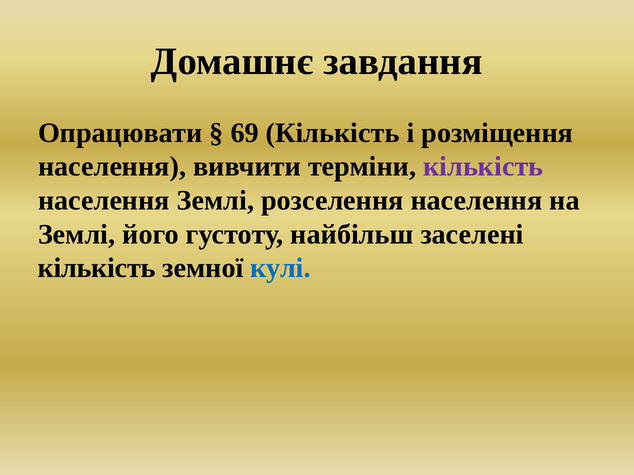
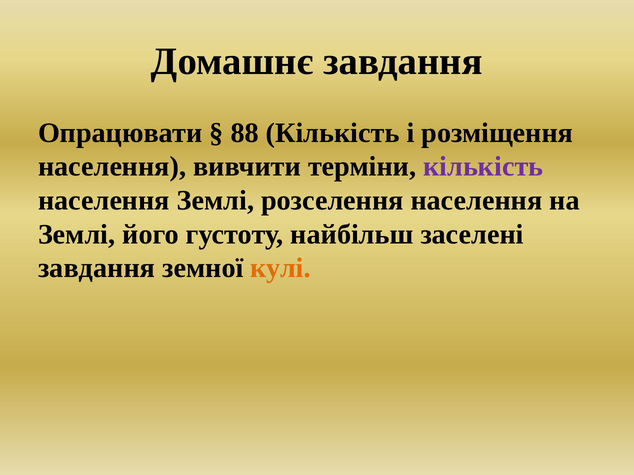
69: 69 -> 88 (245, 133)
кількість: кількість -> завдання (97, 268)
кулі colour: blue -> orange (281, 268)
